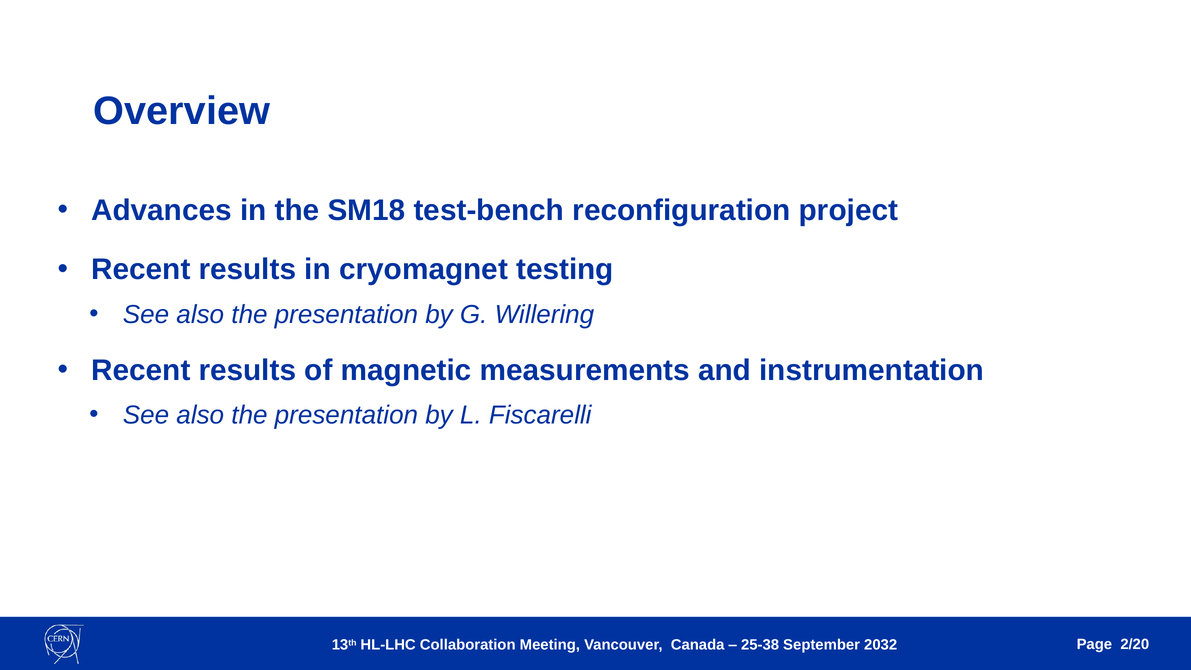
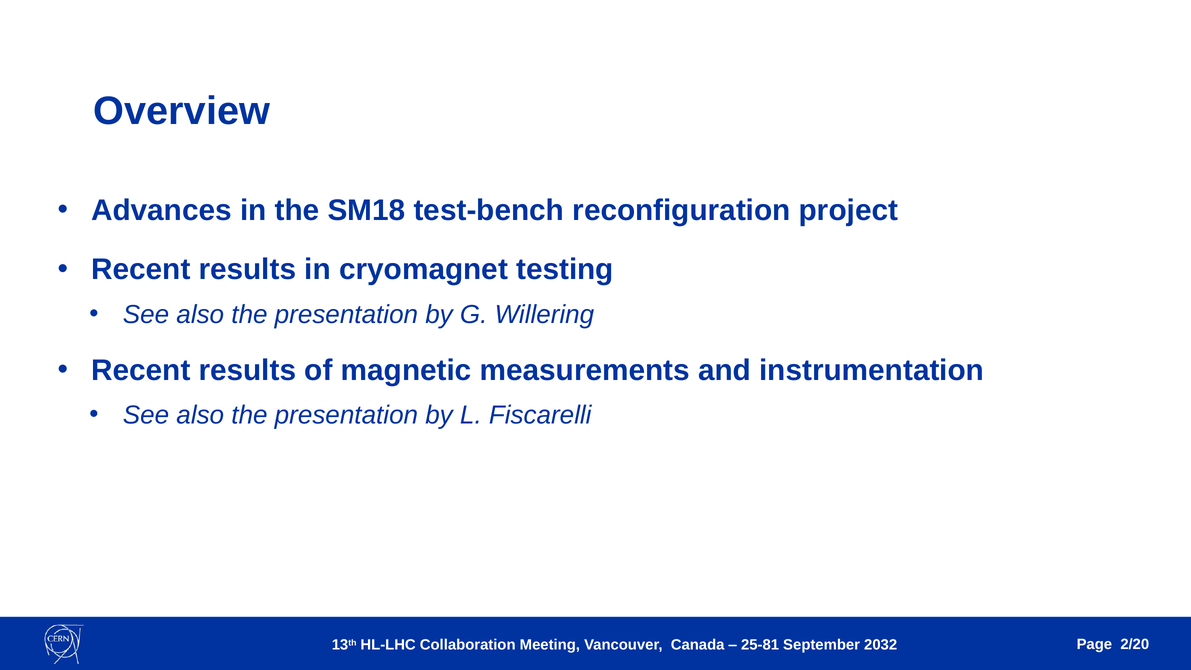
25-38: 25-38 -> 25-81 (760, 645)
